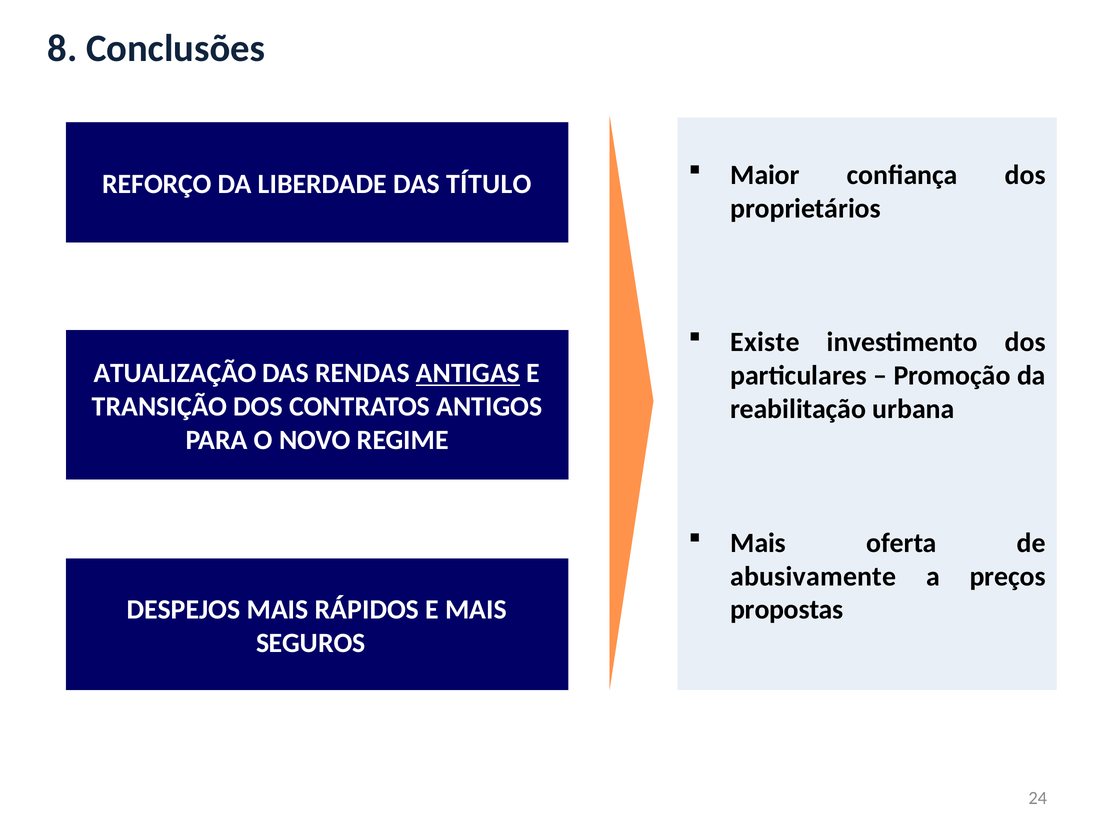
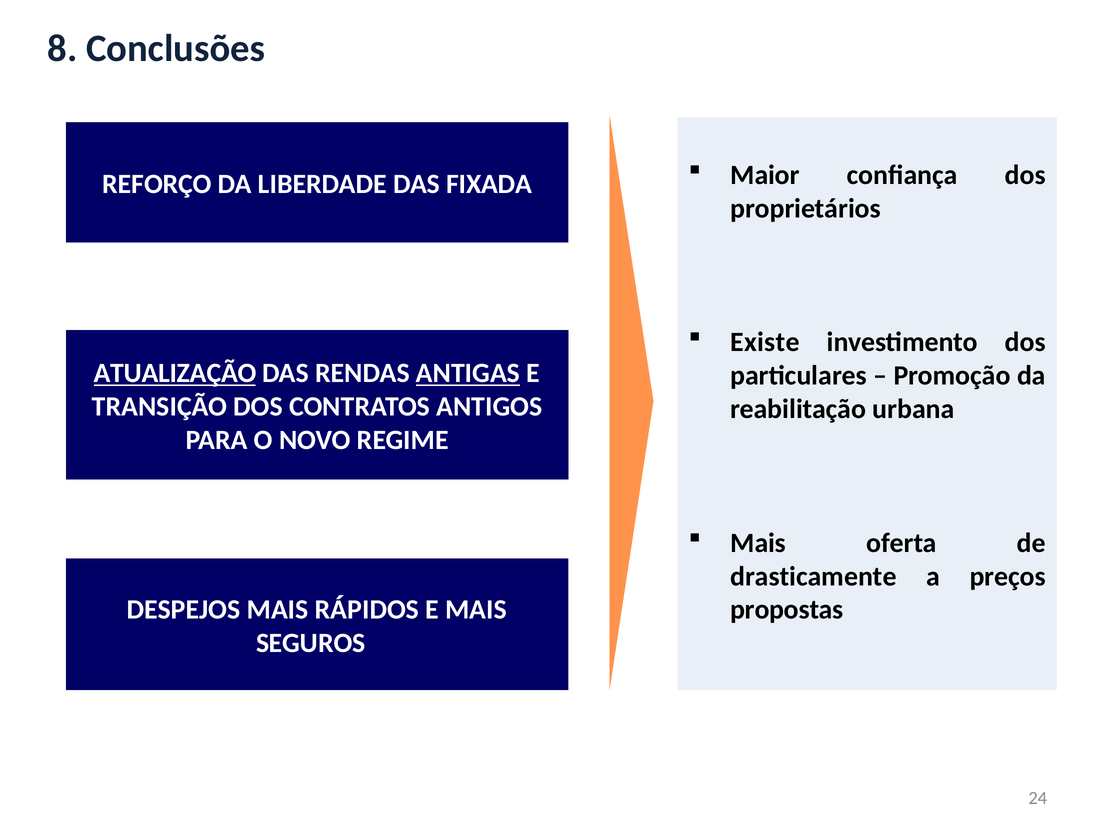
TÍTULO: TÍTULO -> FIXADA (489, 184)
ATUALIZAÇÃO underline: none -> present (175, 373)
abusivamente: abusivamente -> drasticamente (813, 576)
